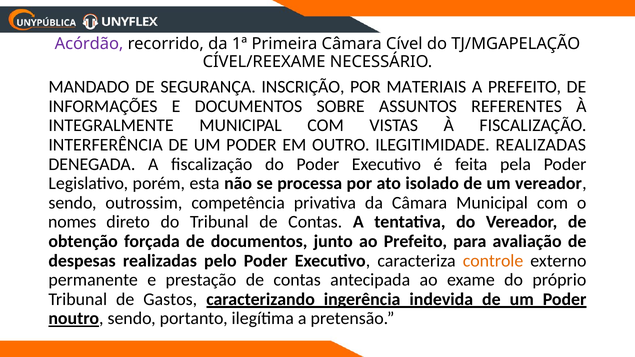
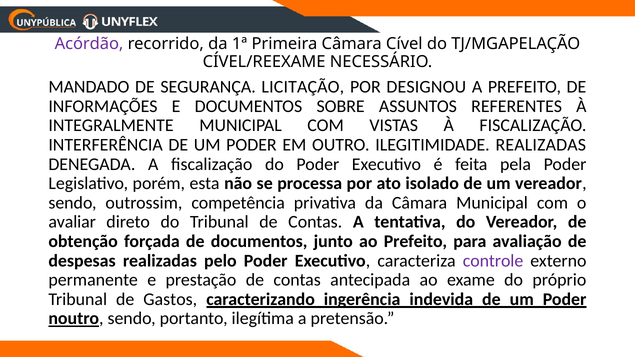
INSCRIÇÃO: INSCRIÇÃO -> LICITAÇÃO (303, 87)
MATERIAIS: MATERIAIS -> DESIGNOU (426, 87)
nomes: nomes -> avaliar (72, 222)
controle colour: orange -> purple (493, 261)
